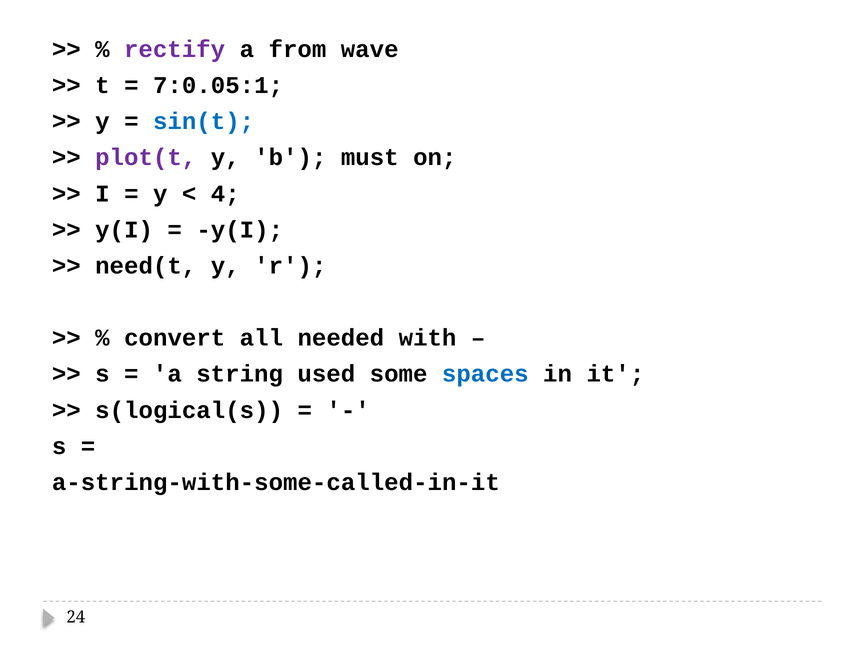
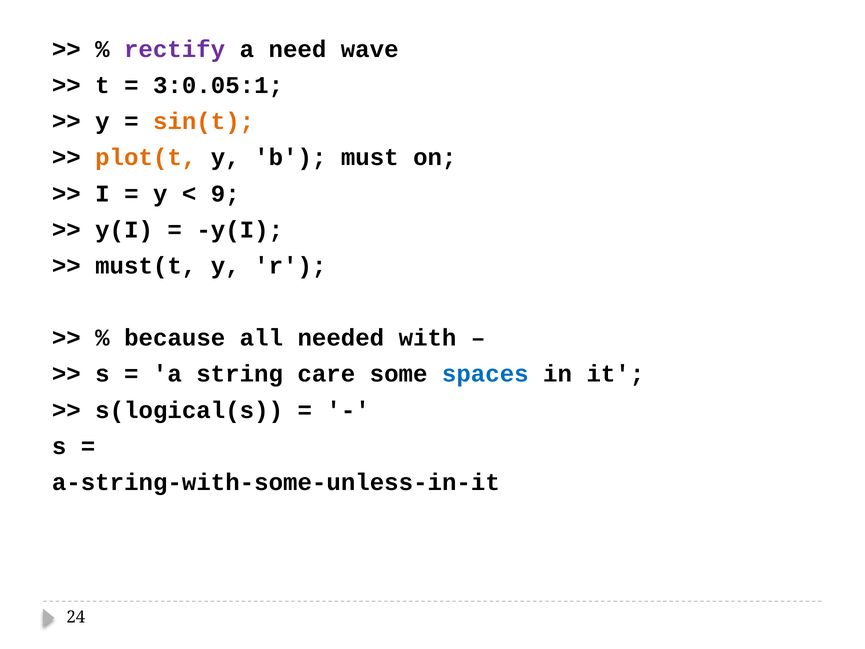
from: from -> need (297, 49)
7:0.05:1: 7:0.05:1 -> 3:0.05:1 (218, 85)
sin(t colour: blue -> orange (204, 121)
plot(t colour: purple -> orange (146, 157)
4: 4 -> 9 (225, 194)
need(t: need(t -> must(t (146, 266)
convert: convert -> because (175, 338)
used: used -> care (326, 374)
a-string-with-some-called-in-it: a-string-with-some-called-in-it -> a-string-with-some-unless-in-it (276, 482)
